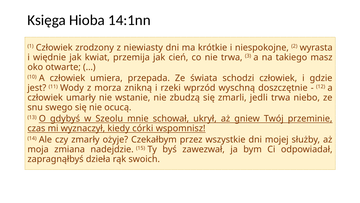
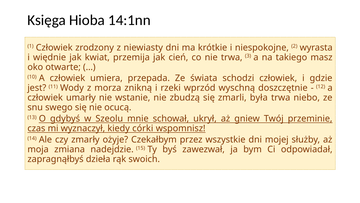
jedli: jedli -> była (259, 98)
